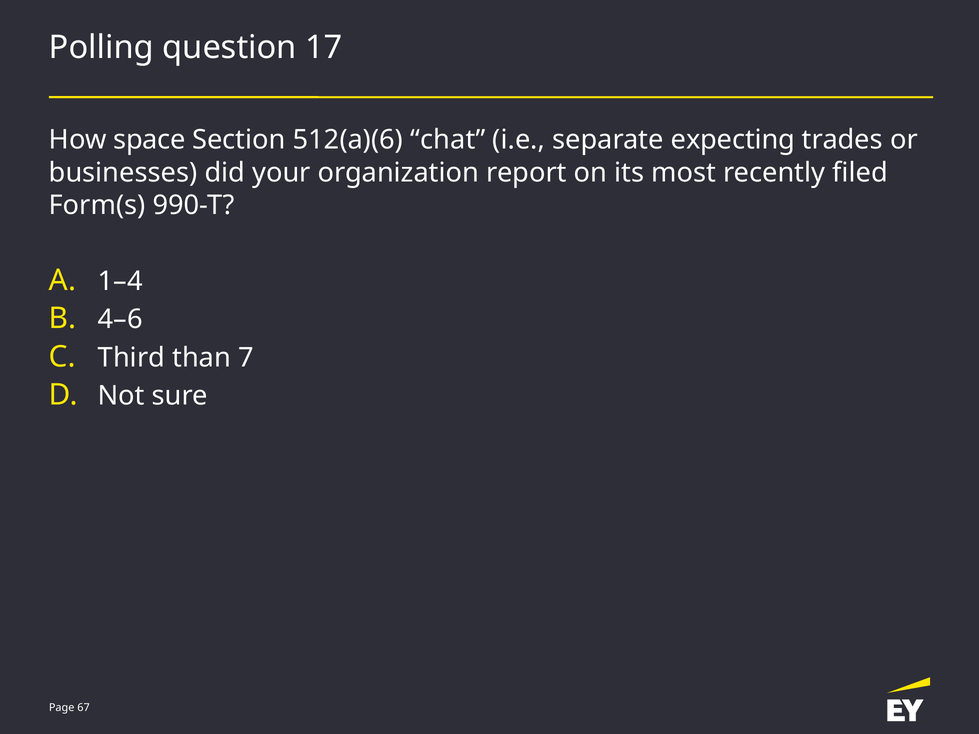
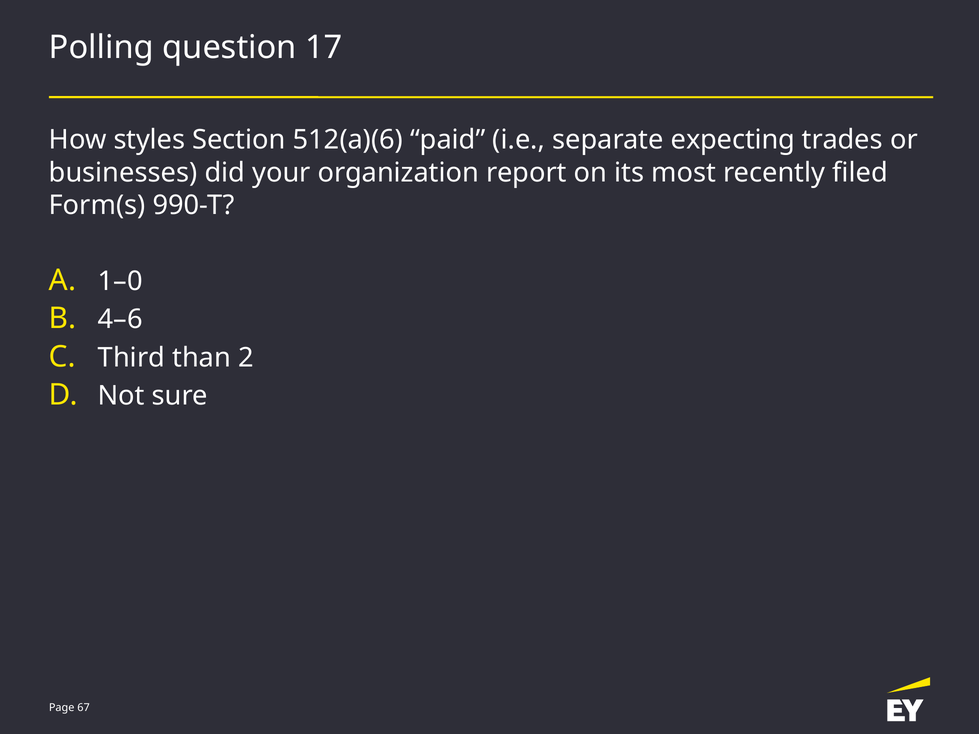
space: space -> styles (149, 140)
chat: chat -> paid (448, 140)
1–4: 1–4 -> 1–0 (120, 282)
7: 7 -> 2 (246, 358)
